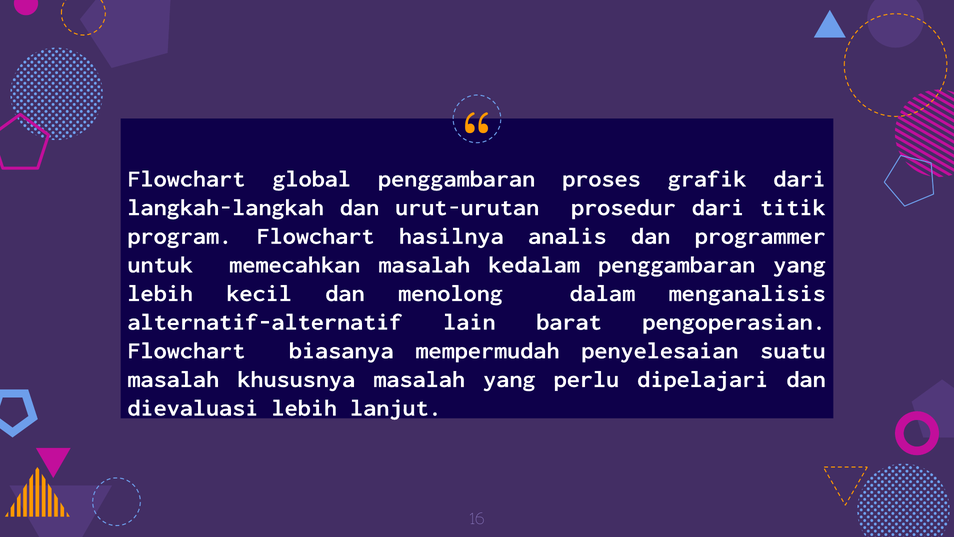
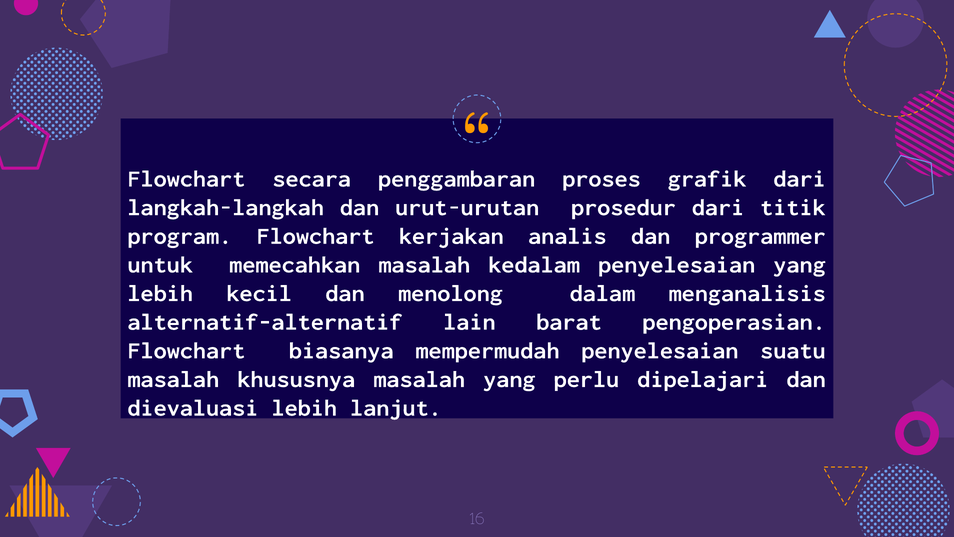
global: global -> secara (312, 179)
hasilnya: hasilnya -> kerjakan (451, 236)
kedalam penggambaran: penggambaran -> penyelesaian (677, 264)
